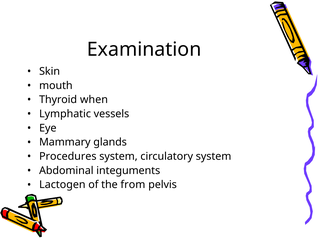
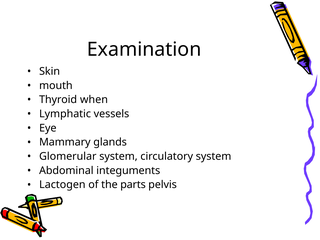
Procedures: Procedures -> Glomerular (68, 156)
from: from -> parts (133, 185)
